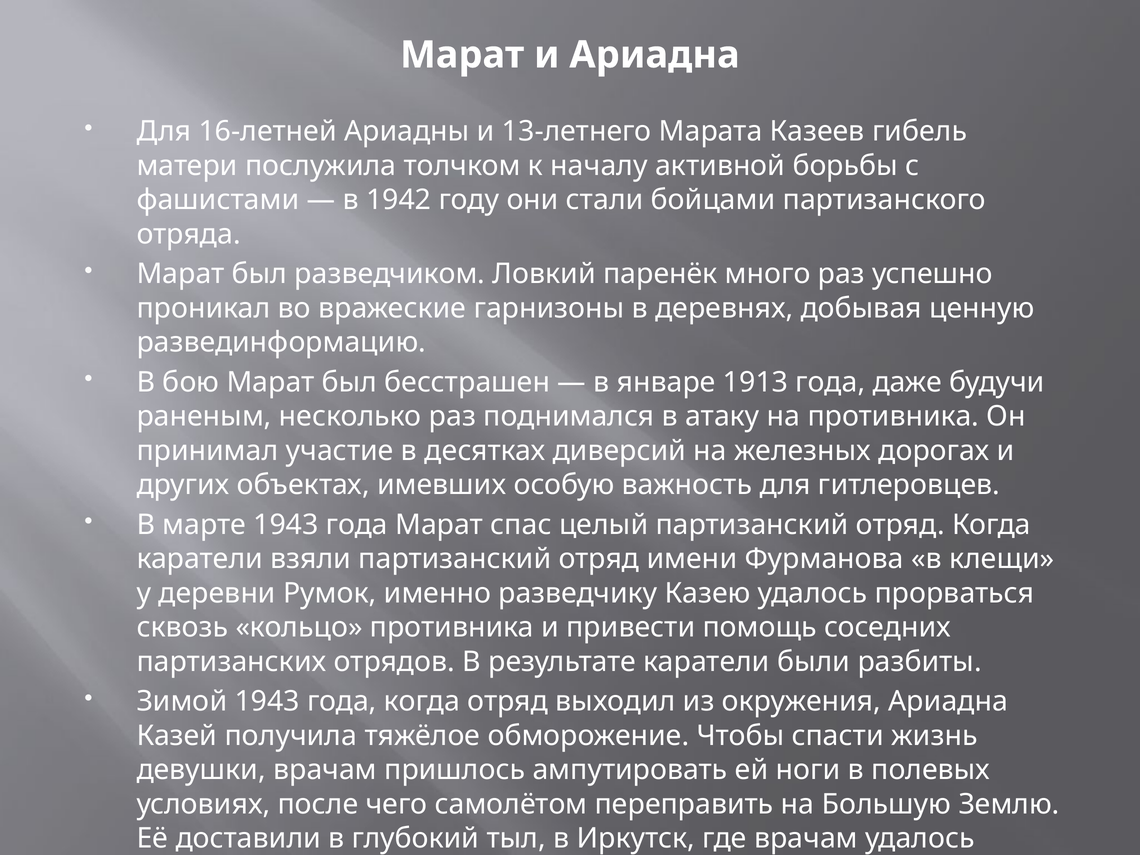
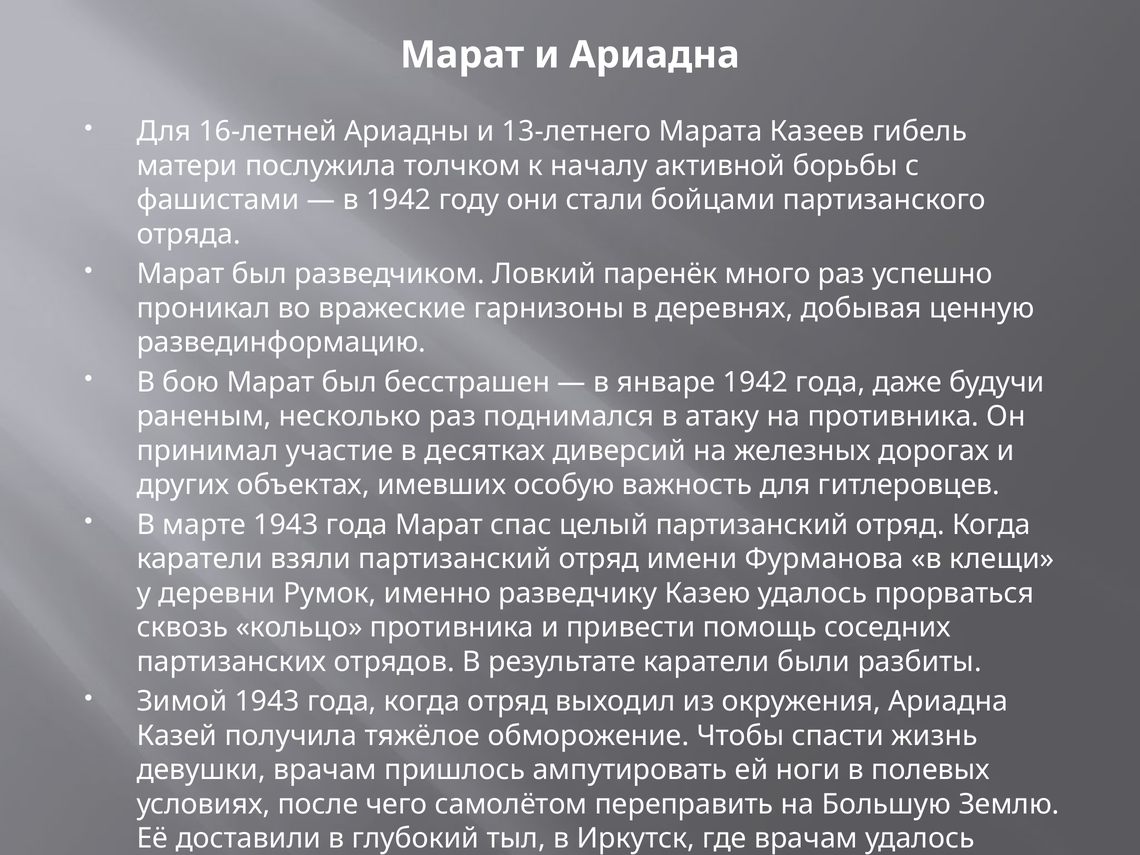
январе 1913: 1913 -> 1942 (756, 382)
